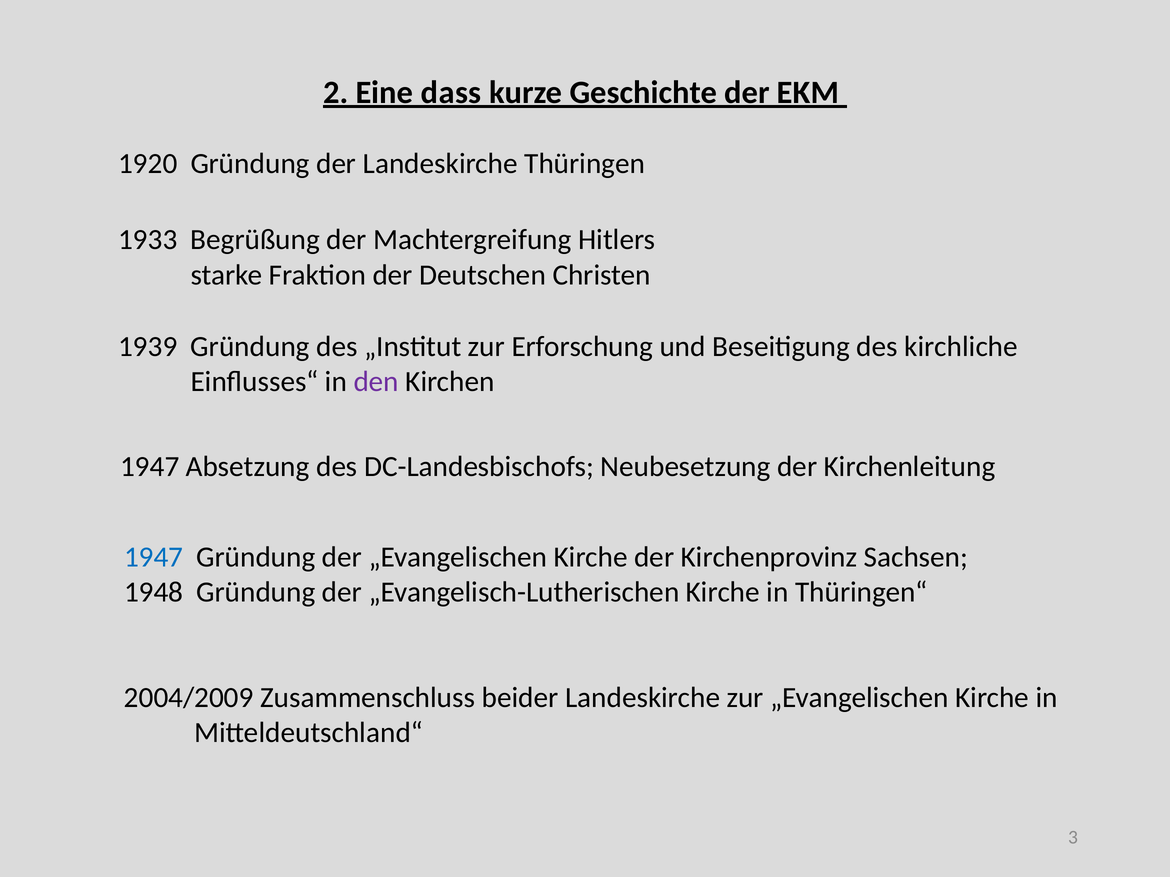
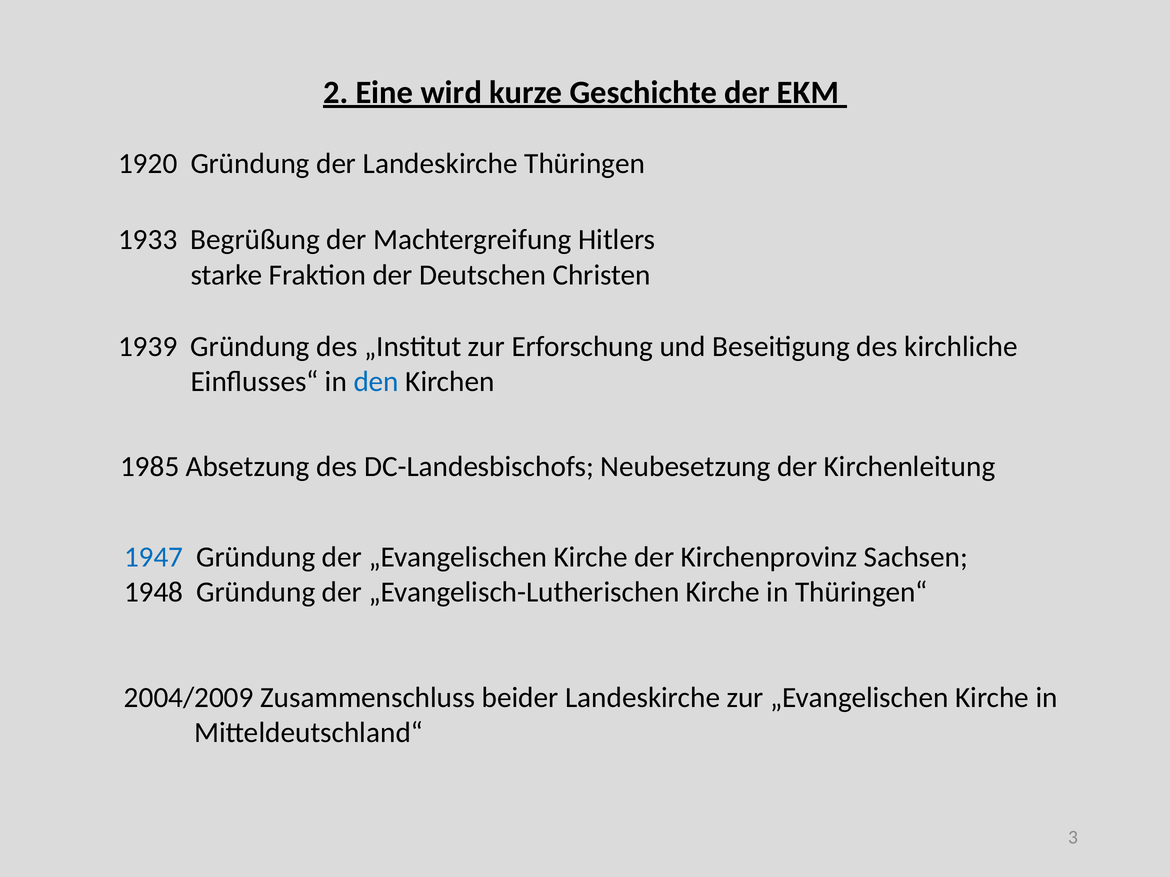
dass: dass -> wird (451, 92)
den colour: purple -> blue (376, 382)
1947: 1947 -> 1985 (150, 467)
